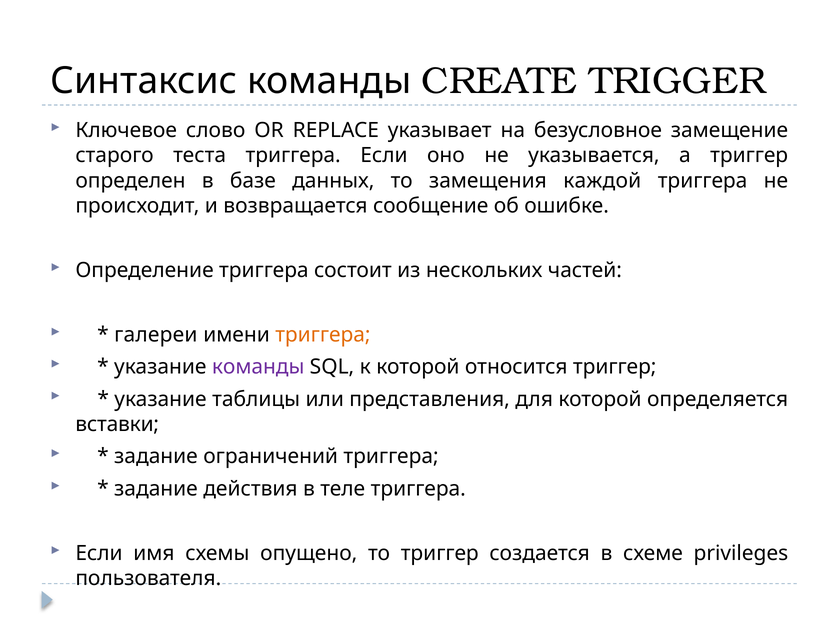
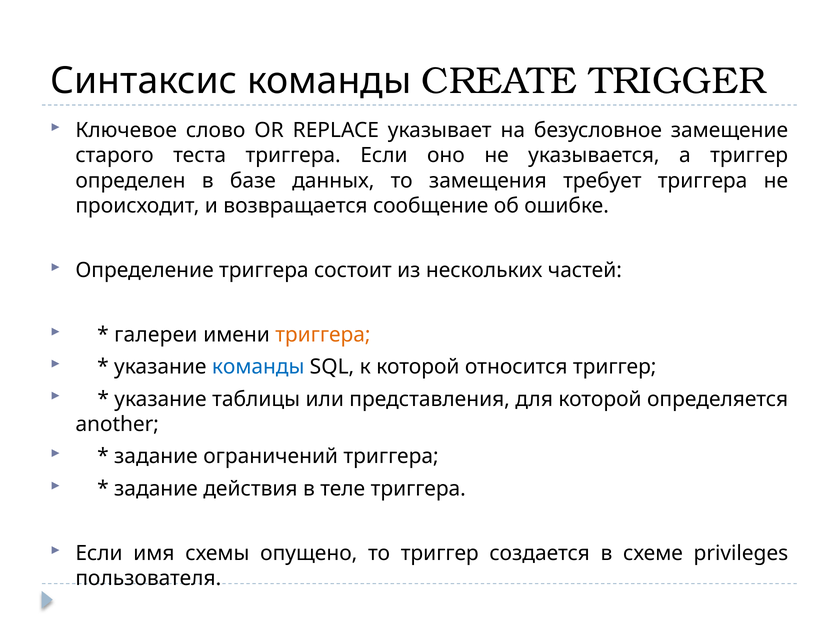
каждой: каждой -> требует (602, 180)
команды colour: purple -> blue (258, 366)
вставки: вставки -> another (117, 424)
